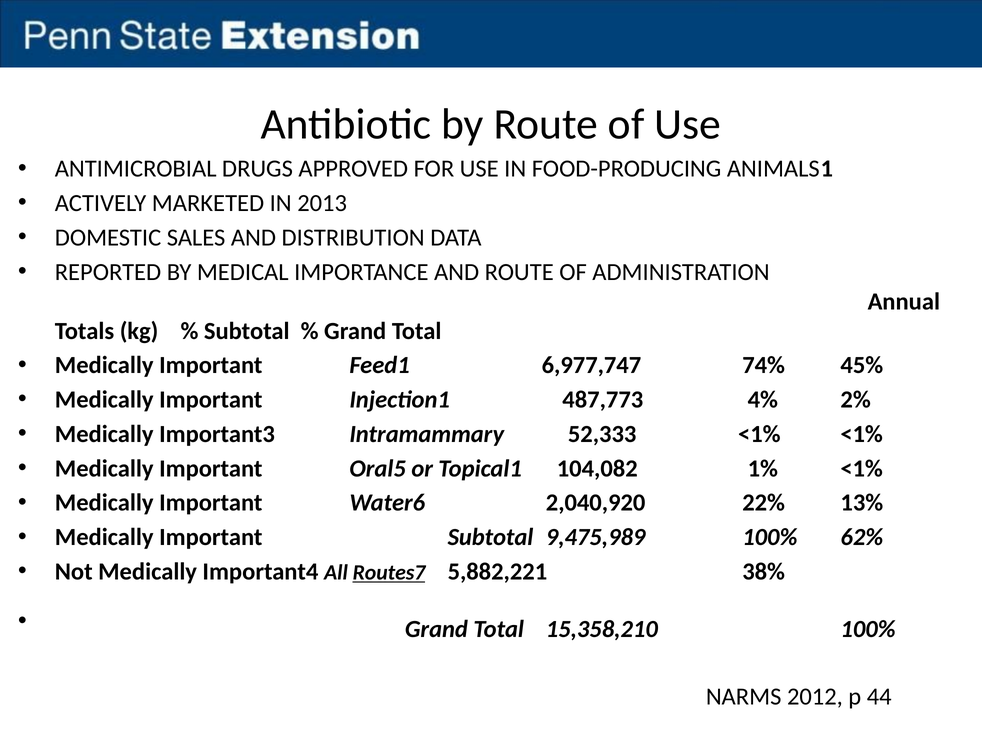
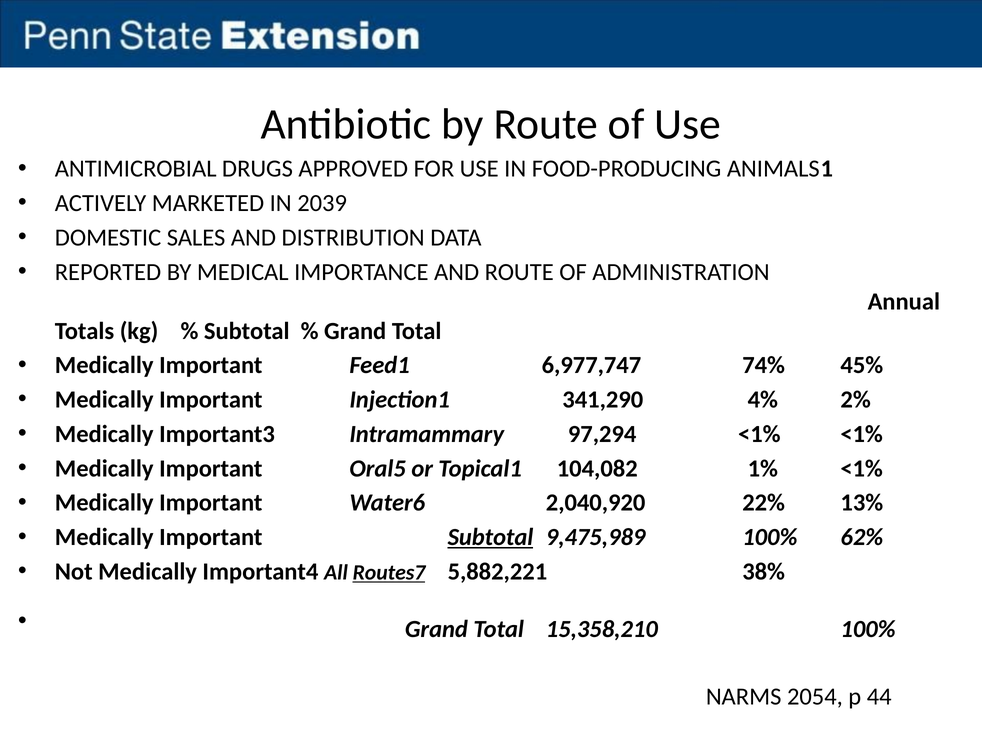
2013: 2013 -> 2039 (322, 203)
487,773: 487,773 -> 341,290 (603, 399)
52,333: 52,333 -> 97,294 (602, 434)
Subtotal underline: none -> present (490, 537)
2012: 2012 -> 2054 (815, 696)
